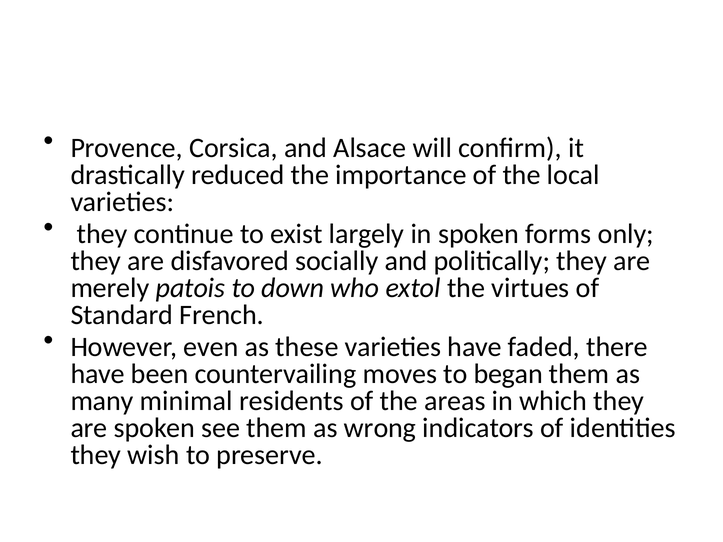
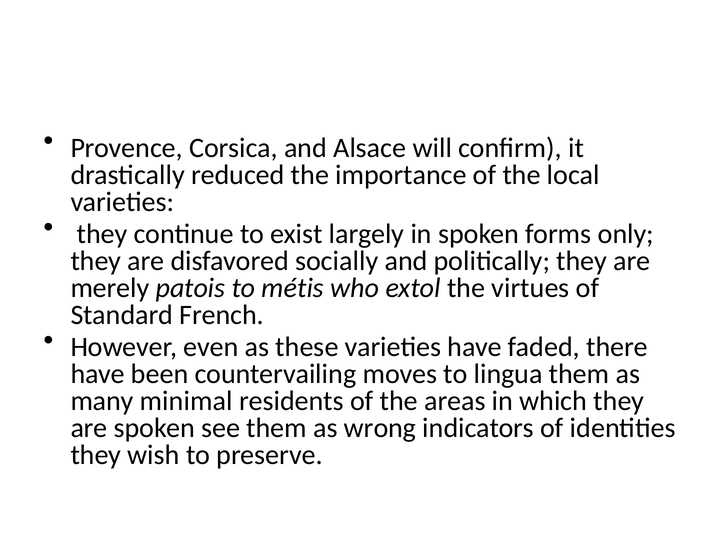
down: down -> métis (293, 288)
began: began -> lingua (508, 374)
